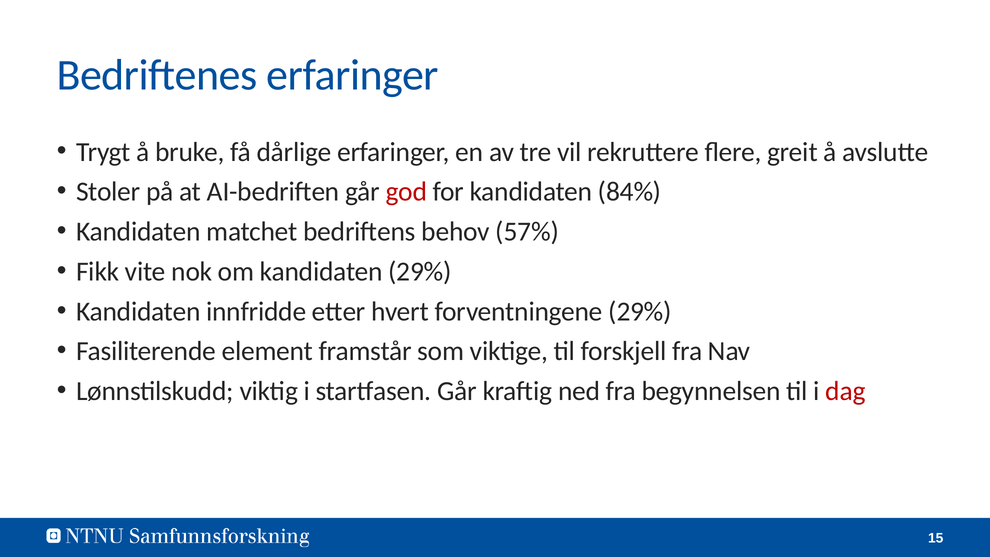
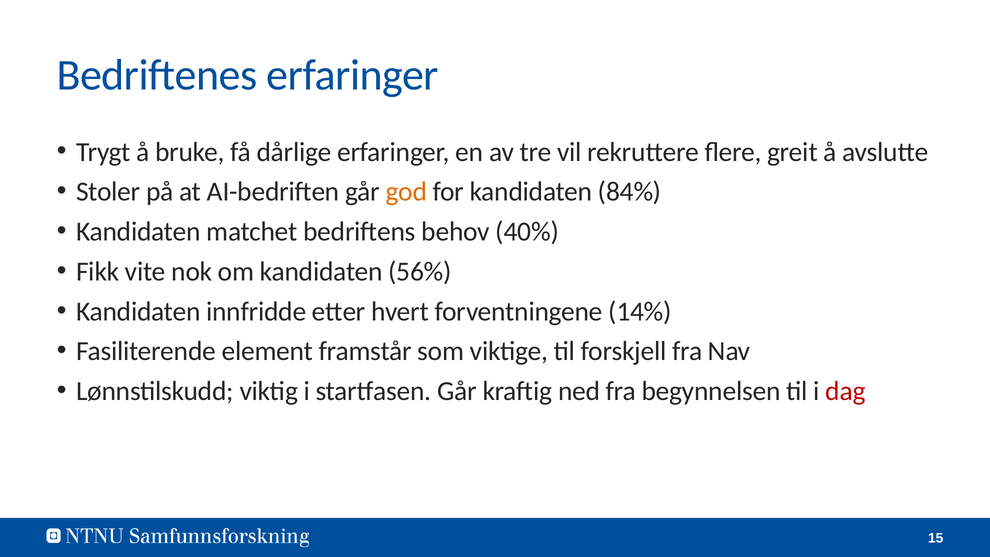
god colour: red -> orange (406, 192)
57%: 57% -> 40% (527, 232)
kandidaten 29%: 29% -> 56% (420, 272)
forventningene 29%: 29% -> 14% (640, 311)
